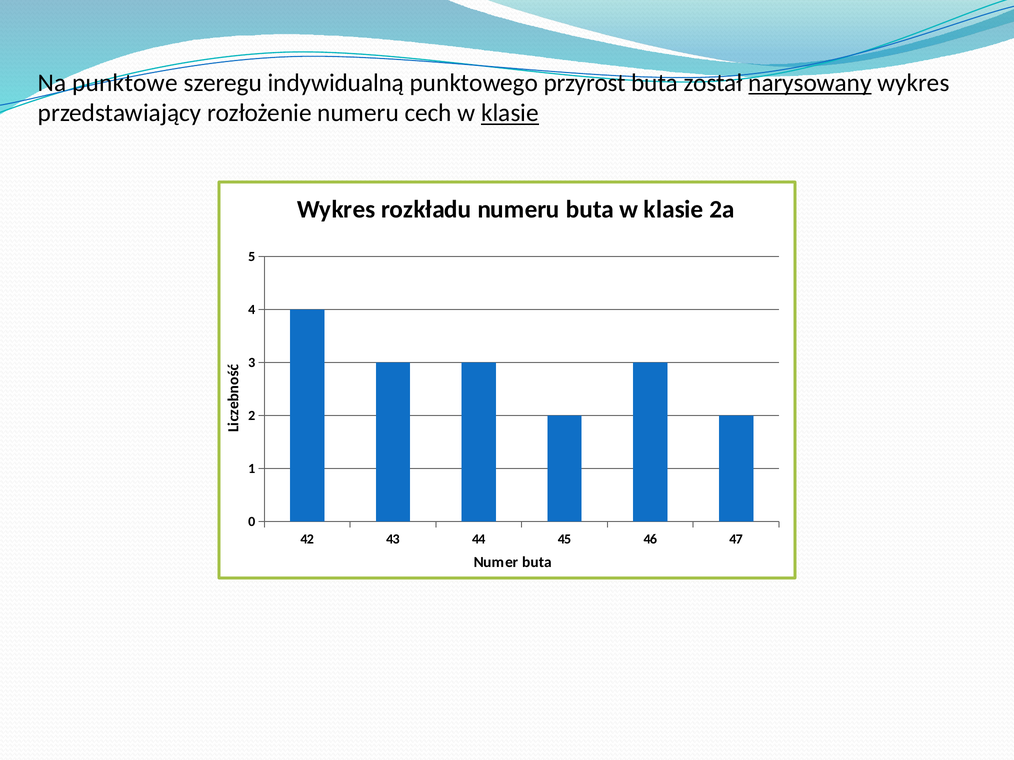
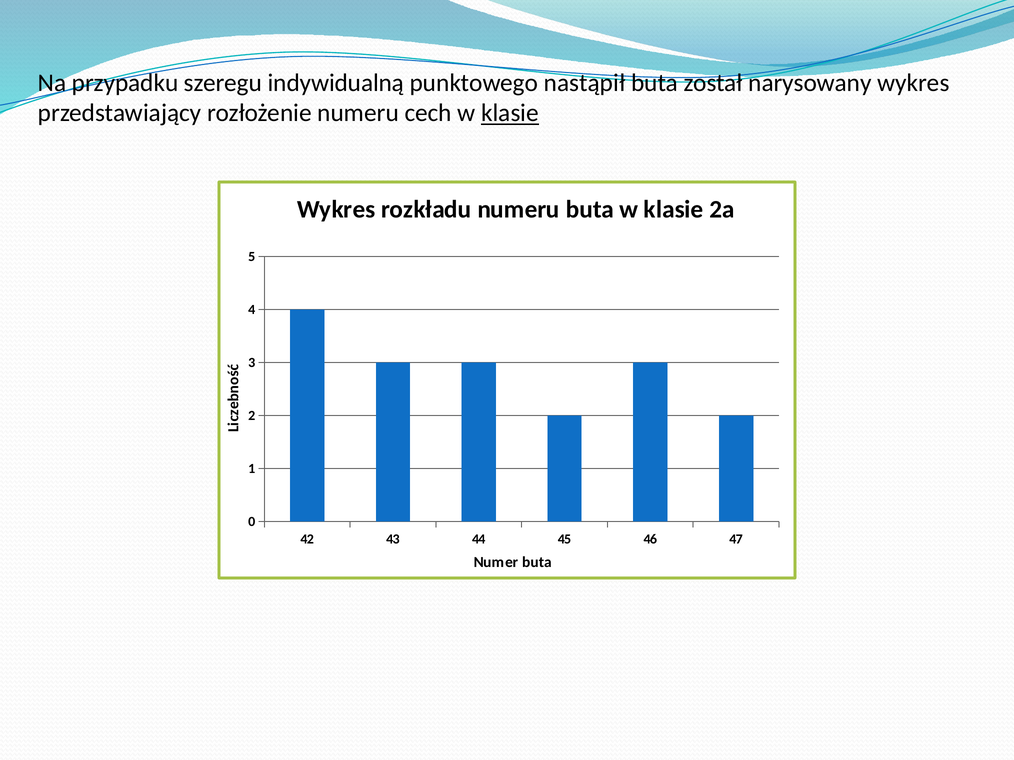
punktowe: punktowe -> przypadku (125, 83)
przyrost: przyrost -> nastąpił (585, 83)
narysowany underline: present -> none (810, 83)
